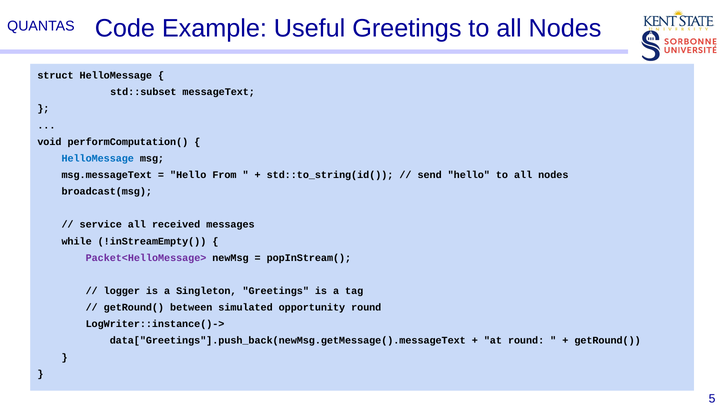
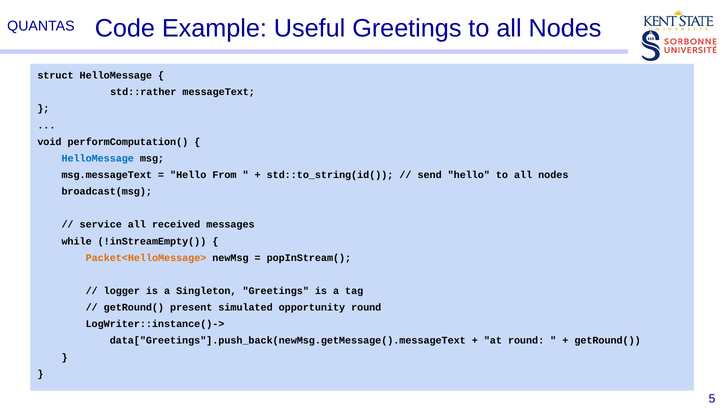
std::subset: std::subset -> std::rather (143, 92)
Packet<HelloMessage> colour: purple -> orange (146, 258)
between: between -> present (191, 307)
